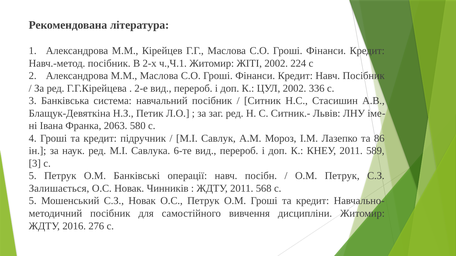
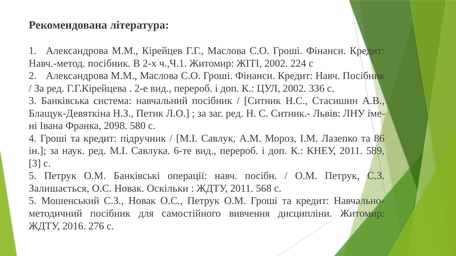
2063: 2063 -> 2098 (116, 126)
Чинників: Чинників -> Оскільки (168, 189)
